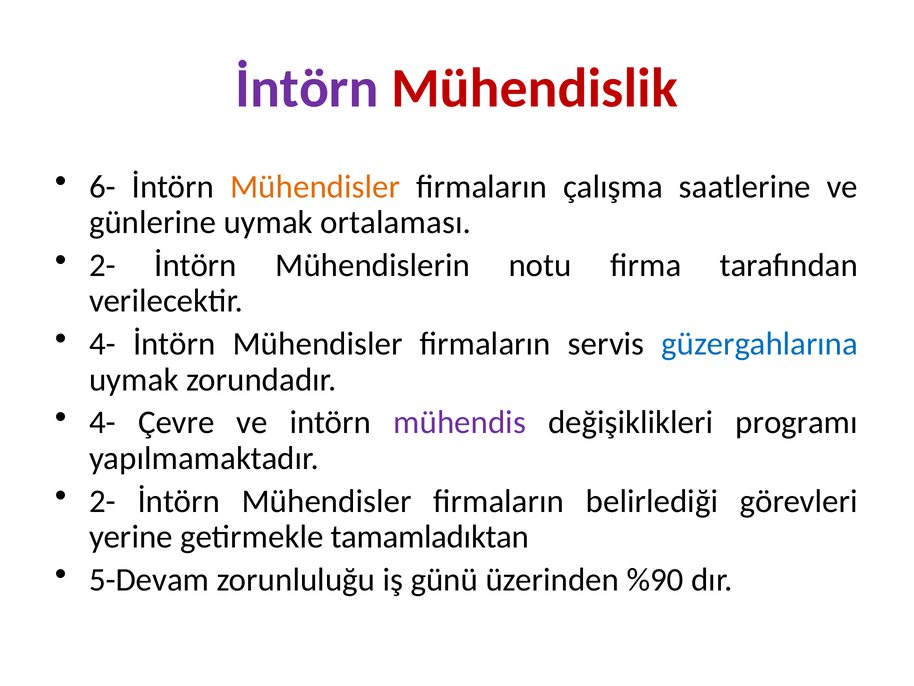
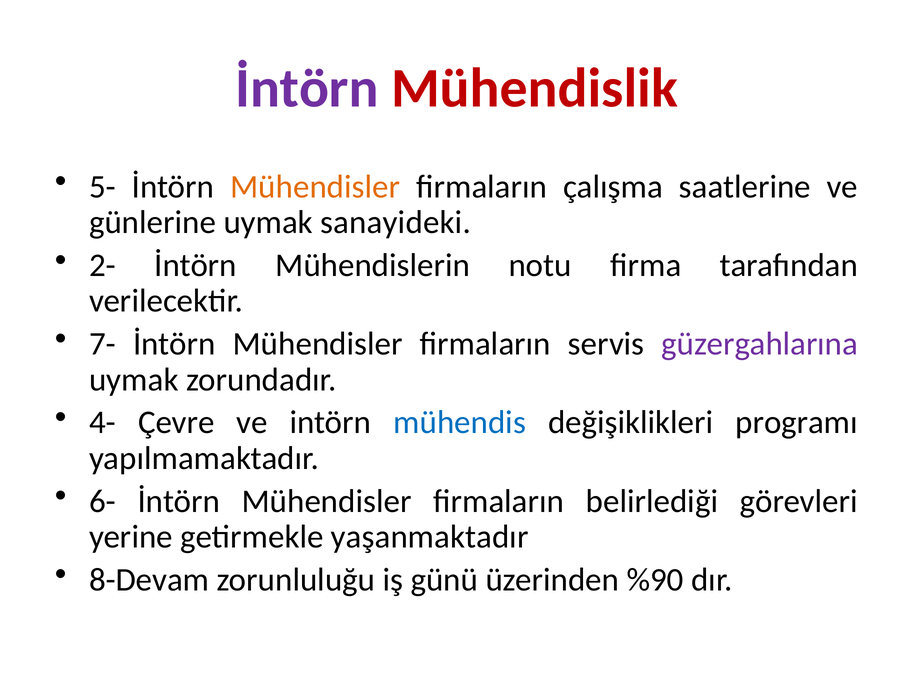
6-: 6- -> 5- (103, 187)
ortalaması: ortalaması -> sanayideki (396, 222)
4-: 4- -> 7- (103, 344)
güzergahlarına colour: blue -> purple (760, 344)
mühendis colour: purple -> blue (460, 422)
2-: 2- -> 6- (103, 501)
tamamladıktan: tamamladıktan -> yaşanmaktadır (430, 536)
5-Devam: 5-Devam -> 8-Devam (149, 579)
